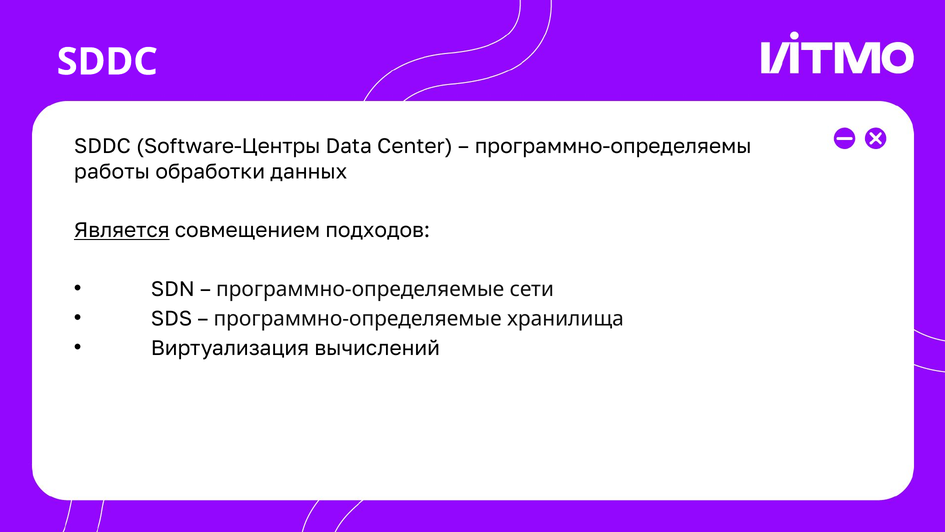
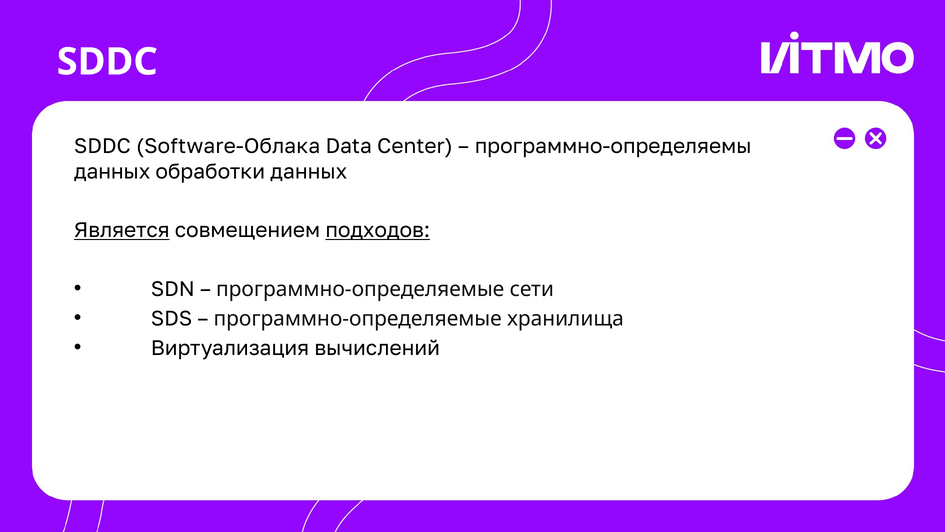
Software-Центры: Software-Центры -> Software-Облака (228, 146)
работы: работы -> данных (112, 171)
подходов underline: none -> present (378, 230)
